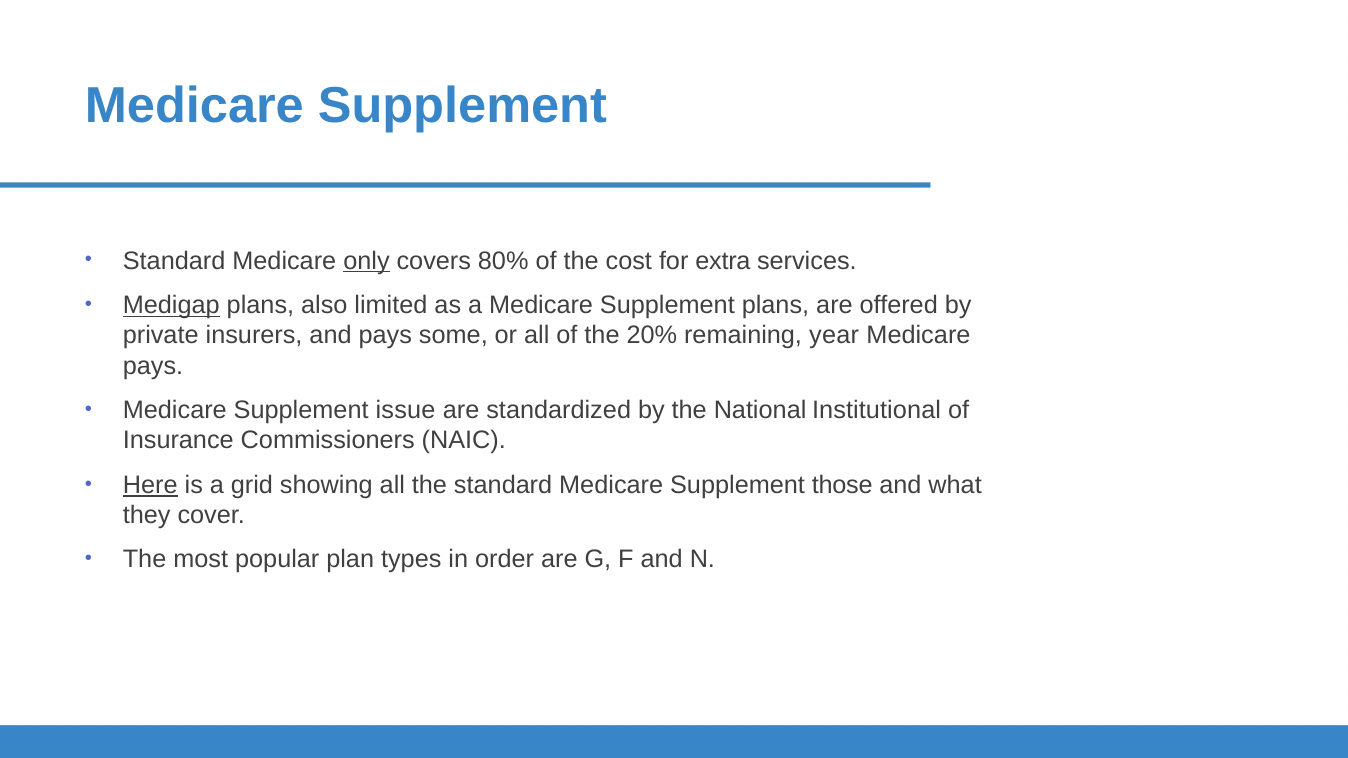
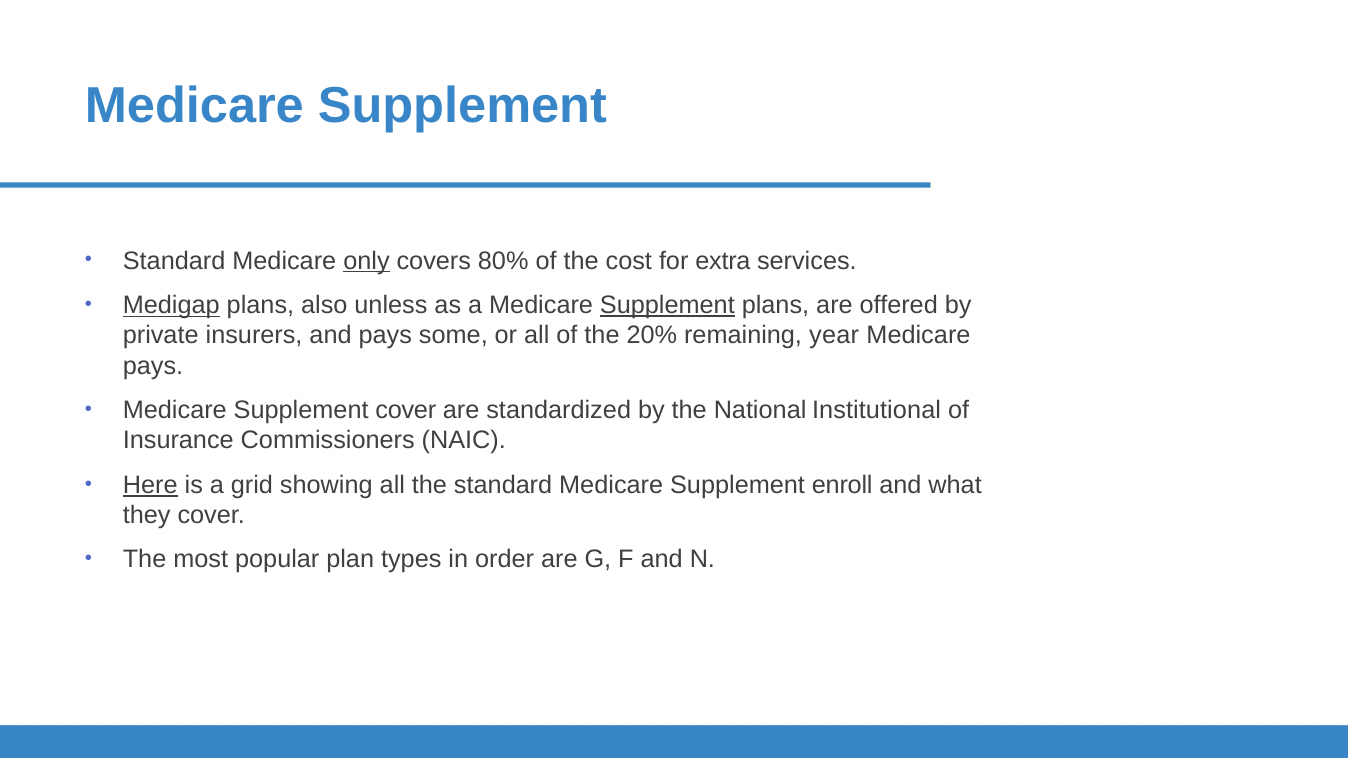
limited: limited -> unless (391, 305)
Supplement underline: none -> present (667, 305)
Supplement issue: issue -> cover (406, 410)
those: those -> enroll (842, 485)
